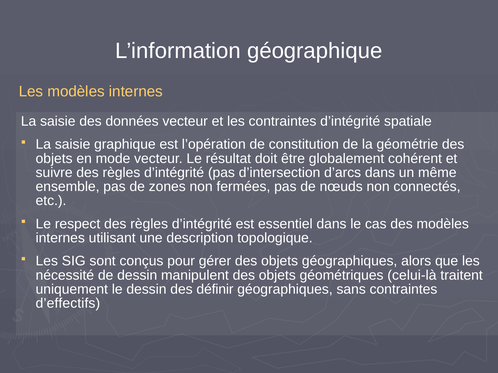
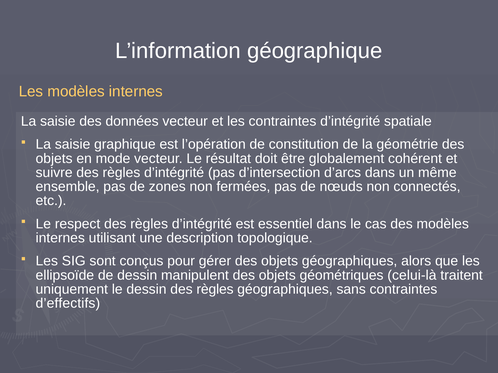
nécessité: nécessité -> ellipsoïde (65, 275)
dessin des définir: définir -> règles (215, 290)
